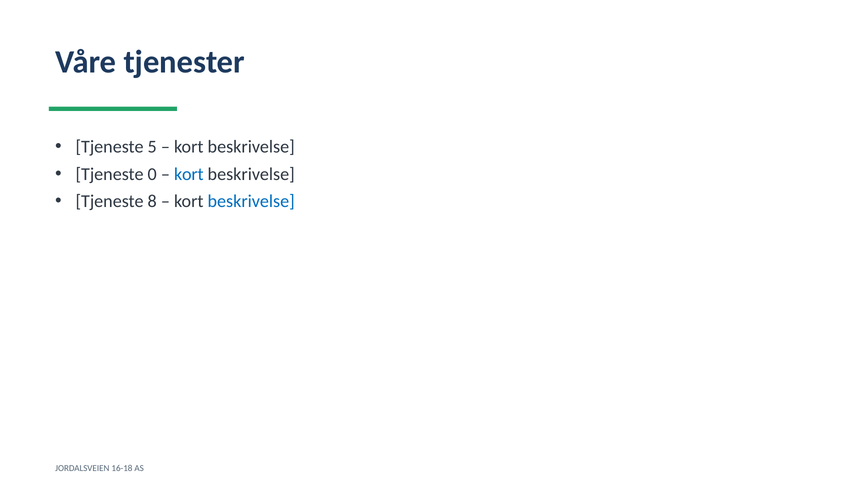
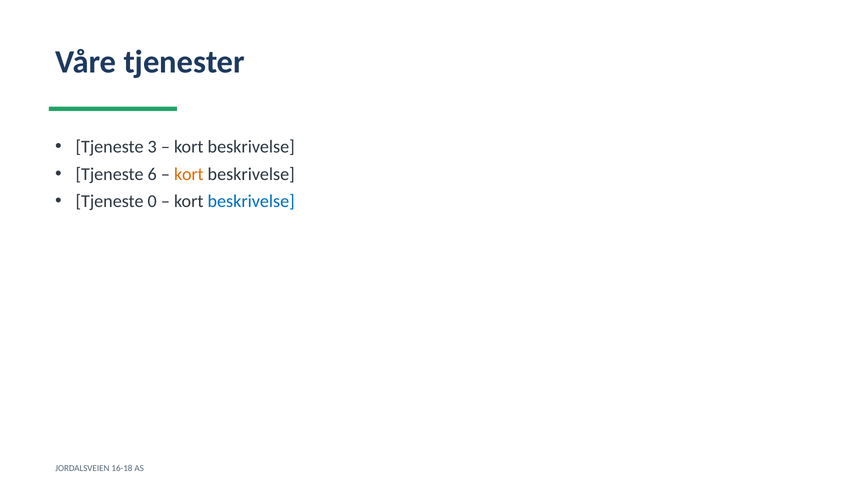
5: 5 -> 3 (152, 147)
0: 0 -> 6 (152, 174)
kort colour: blue -> orange (189, 174)
8: 8 -> 0 (152, 201)
